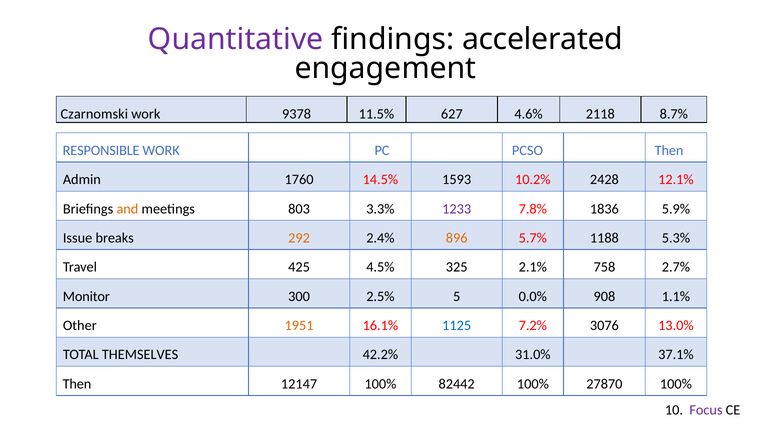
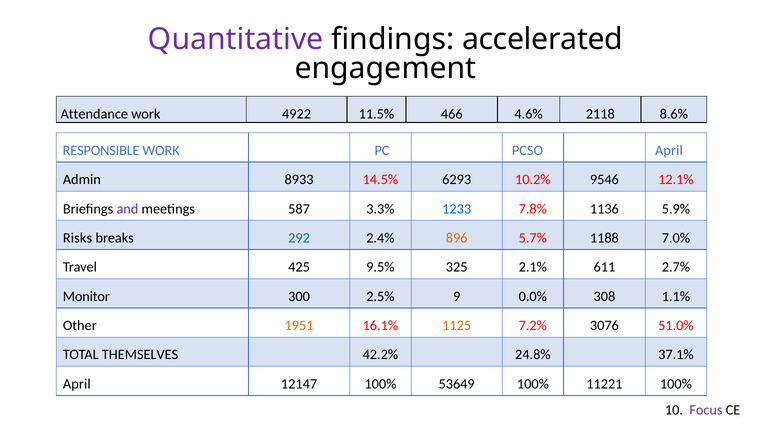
Czarnomski: Czarnomski -> Attendance (94, 114)
9378: 9378 -> 4922 (297, 114)
627: 627 -> 466 (452, 114)
8.7%: 8.7% -> 8.6% (674, 114)
PCSO Then: Then -> April (669, 151)
1760: 1760 -> 8933 (299, 180)
1593: 1593 -> 6293 (457, 180)
2428: 2428 -> 9546 (604, 180)
and colour: orange -> purple (127, 209)
803: 803 -> 587 (299, 209)
1233 colour: purple -> blue (457, 209)
1836: 1836 -> 1136 (604, 209)
Issue: Issue -> Risks (78, 238)
292 colour: orange -> blue (299, 238)
5.3%: 5.3% -> 7.0% (676, 238)
4.5%: 4.5% -> 9.5% (380, 267)
758: 758 -> 611 (604, 267)
5: 5 -> 9 (457, 296)
908: 908 -> 308 (604, 296)
1125 colour: blue -> orange (457, 326)
13.0%: 13.0% -> 51.0% (676, 326)
31.0%: 31.0% -> 24.8% (533, 355)
Then: Then -> April (77, 384)
82442: 82442 -> 53649 (457, 384)
27870: 27870 -> 11221 (604, 384)
